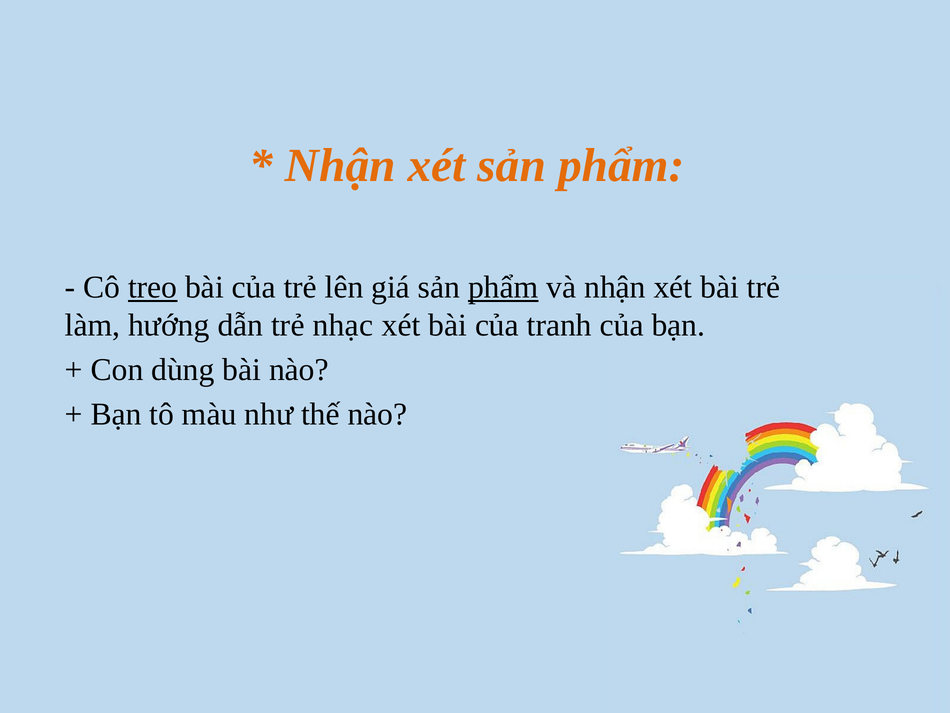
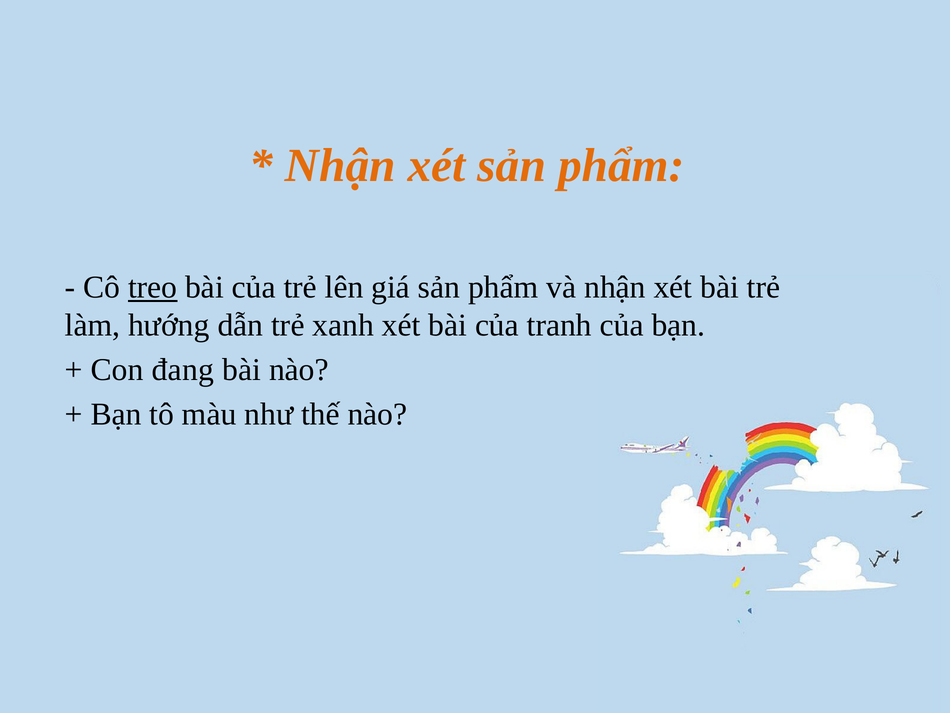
phẩm underline: present -> none (503, 287)
nhạc: nhạc -> xanh (343, 325)
dùng: dùng -> đang (183, 370)
